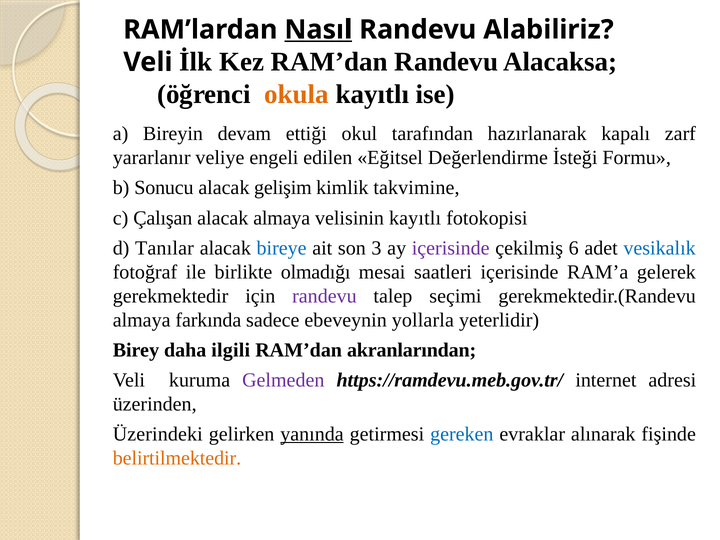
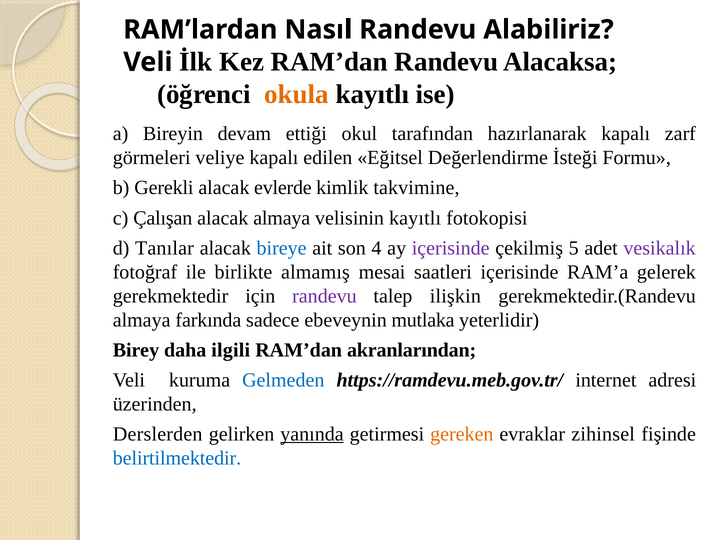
Nasıl underline: present -> none (318, 30)
yararlanır: yararlanır -> görmeleri (152, 158)
veliye engeli: engeli -> kapalı (274, 158)
Sonucu: Sonucu -> Gerekli (164, 188)
gelişim: gelişim -> evlerde (283, 188)
3: 3 -> 4 (376, 248)
6: 6 -> 5 (574, 248)
vesikalık colour: blue -> purple (660, 248)
olmadığı: olmadığı -> almamış (315, 272)
seçimi: seçimi -> ilişkin (455, 296)
yollarla: yollarla -> mutlaka (423, 320)
Gelmeden colour: purple -> blue (283, 380)
Üzerindeki: Üzerindeki -> Derslerden (158, 434)
gereken colour: blue -> orange (462, 434)
alınarak: alınarak -> zihinsel (603, 434)
belirtilmektedir colour: orange -> blue (177, 458)
